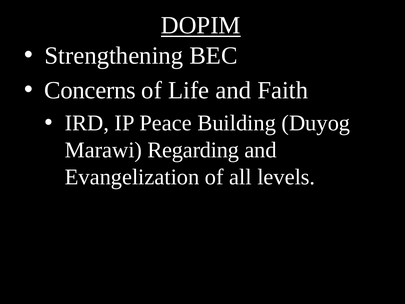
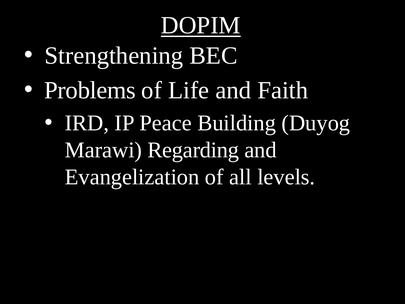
Concerns: Concerns -> Problems (90, 90)
